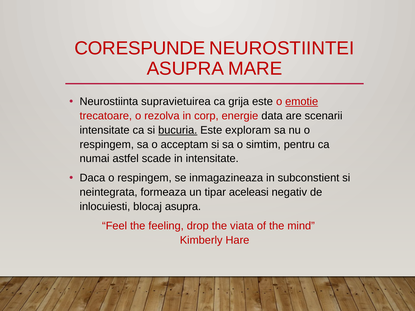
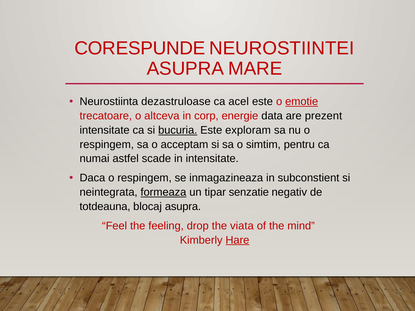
supravietuirea: supravietuirea -> dezastruloase (176, 102)
grija: grija -> acel (239, 102)
rezolva: rezolva -> altceva (162, 116)
scenarii: scenarii -> prezent (323, 116)
formeaza underline: none -> present (163, 192)
aceleasi: aceleasi -> senzatie (249, 192)
inlocuiesti: inlocuiesti -> totdeauna (105, 206)
Hare underline: none -> present (237, 240)
